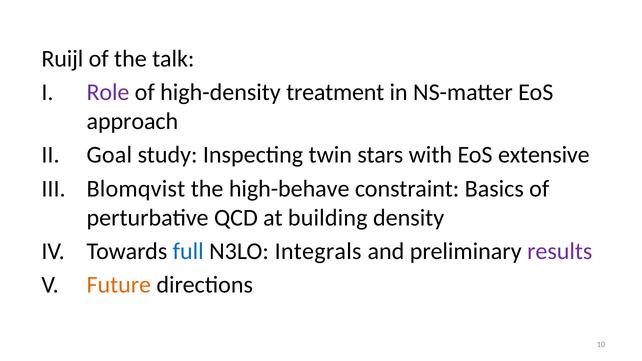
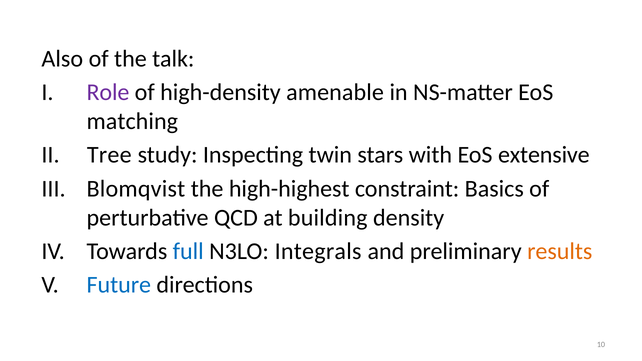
Ruijl: Ruijl -> Also (62, 59)
treatment: treatment -> amenable (335, 93)
approach: approach -> matching (132, 121)
Goal: Goal -> Tree (109, 155)
high-behave: high-behave -> high-highest (289, 189)
results colour: purple -> orange (560, 251)
Future colour: orange -> blue (119, 285)
